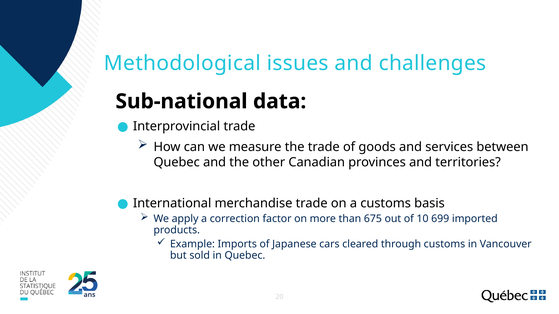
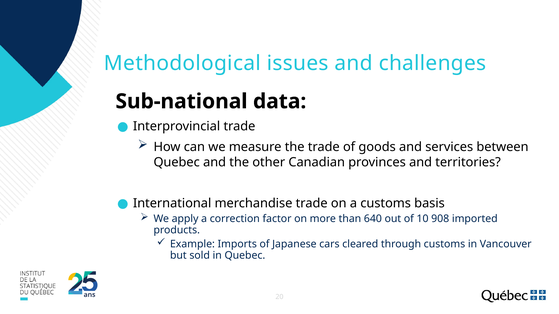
675: 675 -> 640 (373, 219)
699: 699 -> 908 (440, 219)
